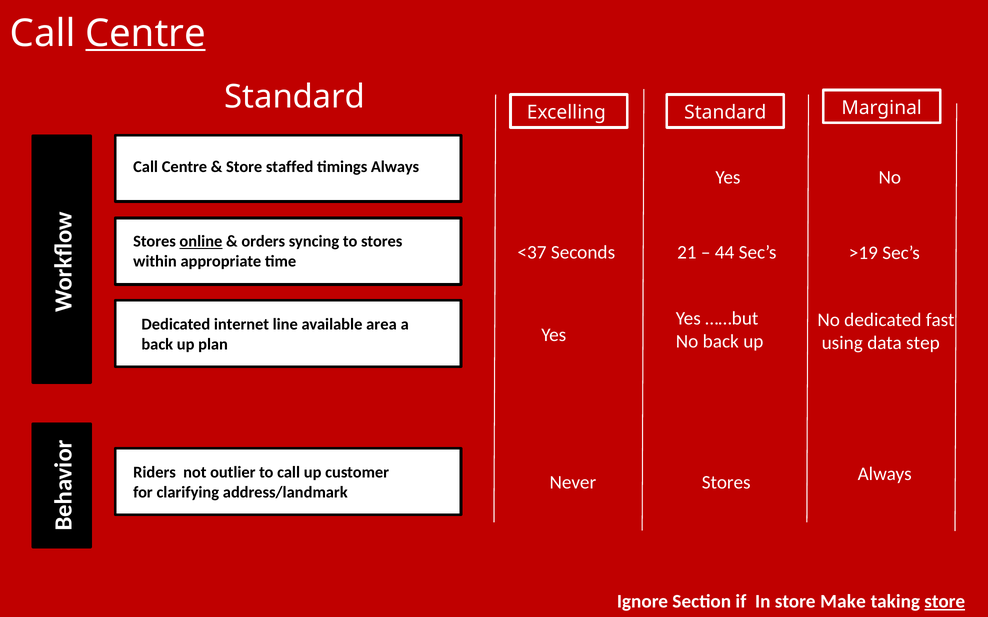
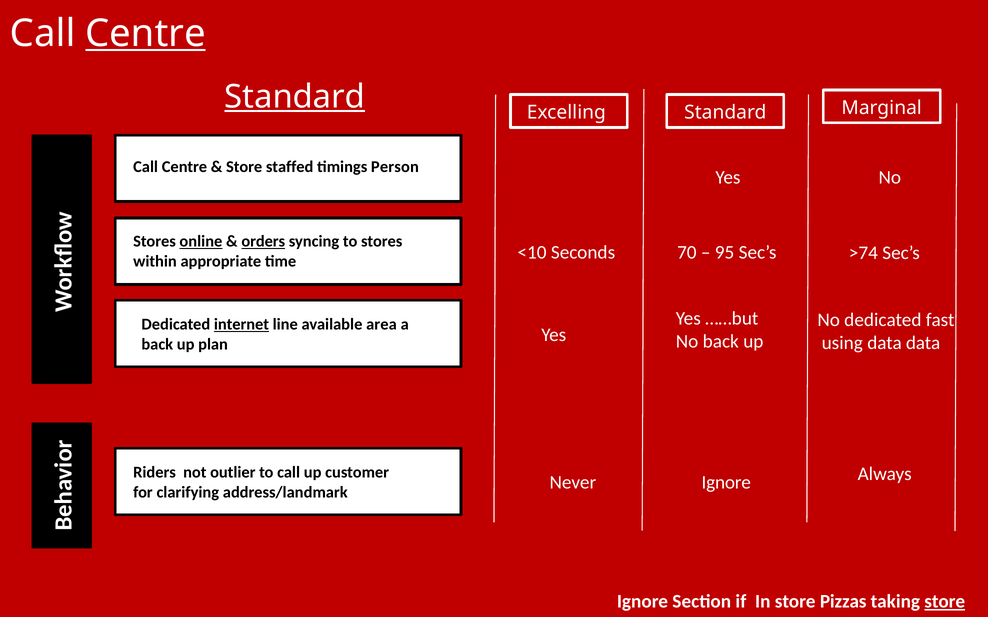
Standard underline: none -> present (295, 97)
timings Always: Always -> Person (395, 167)
orders underline: none -> present (263, 242)
<37: <37 -> <10 (532, 252)
21: 21 -> 70 (687, 252)
44: 44 -> 95 (725, 252)
>19: >19 -> >74 (863, 253)
internet underline: none -> present (241, 325)
data step: step -> data (923, 343)
Stores: Stores -> Ignore (726, 483)
Make: Make -> Pizzas (843, 602)
